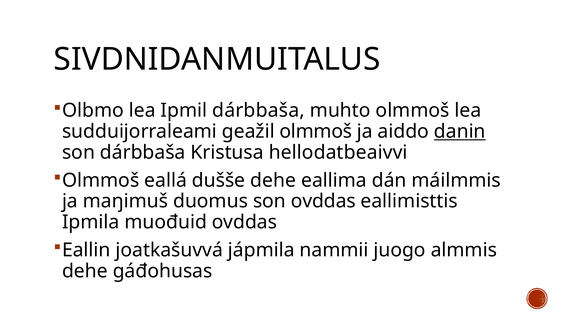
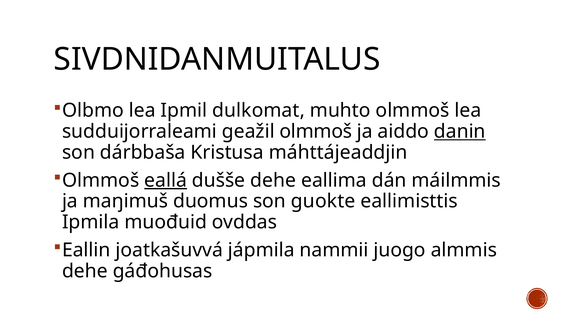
Ipmil dárbbaša: dárbbaša -> dulkomat (259, 110)
hellodatbeaivvi: hellodatbeaivvi -> máhttájeaddjin (338, 152)
eallá underline: none -> present (166, 180)
son ovddas: ovddas -> guokte (323, 201)
